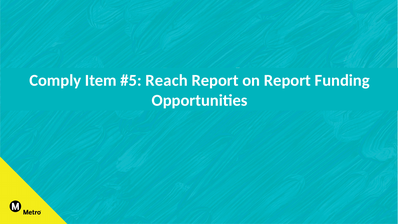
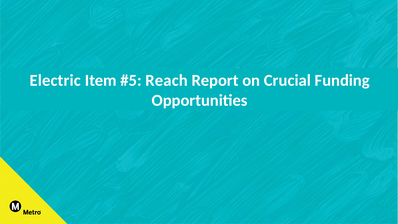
Comply: Comply -> Electric (55, 80)
on Report: Report -> Crucial (287, 80)
